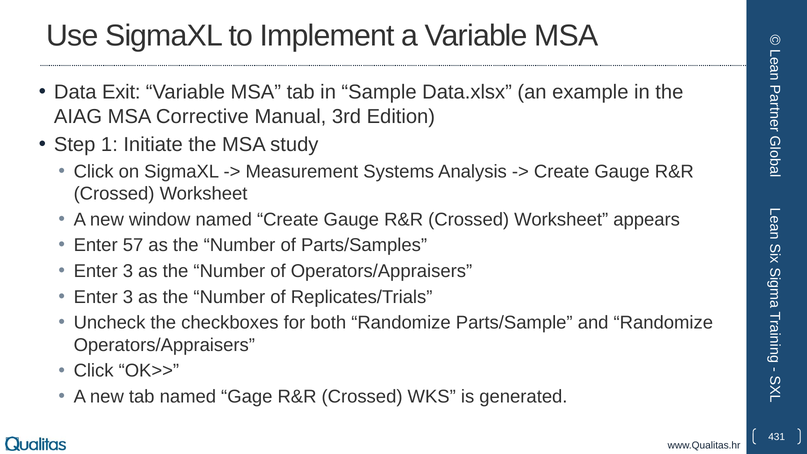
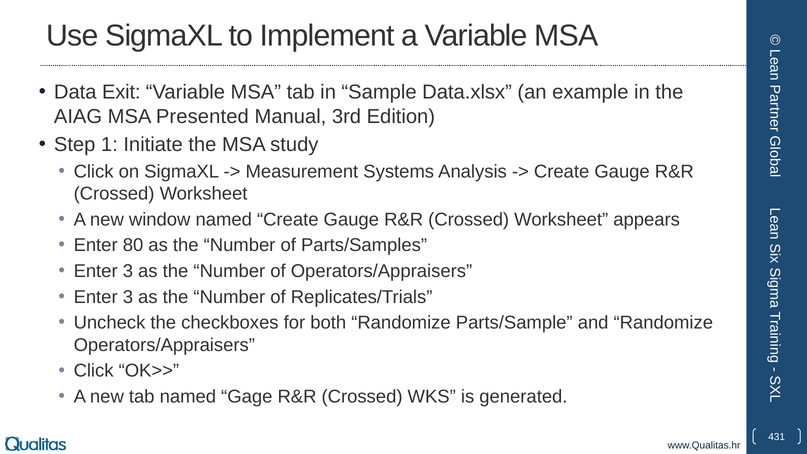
Corrective: Corrective -> Presented (202, 116)
57: 57 -> 80 (133, 245)
